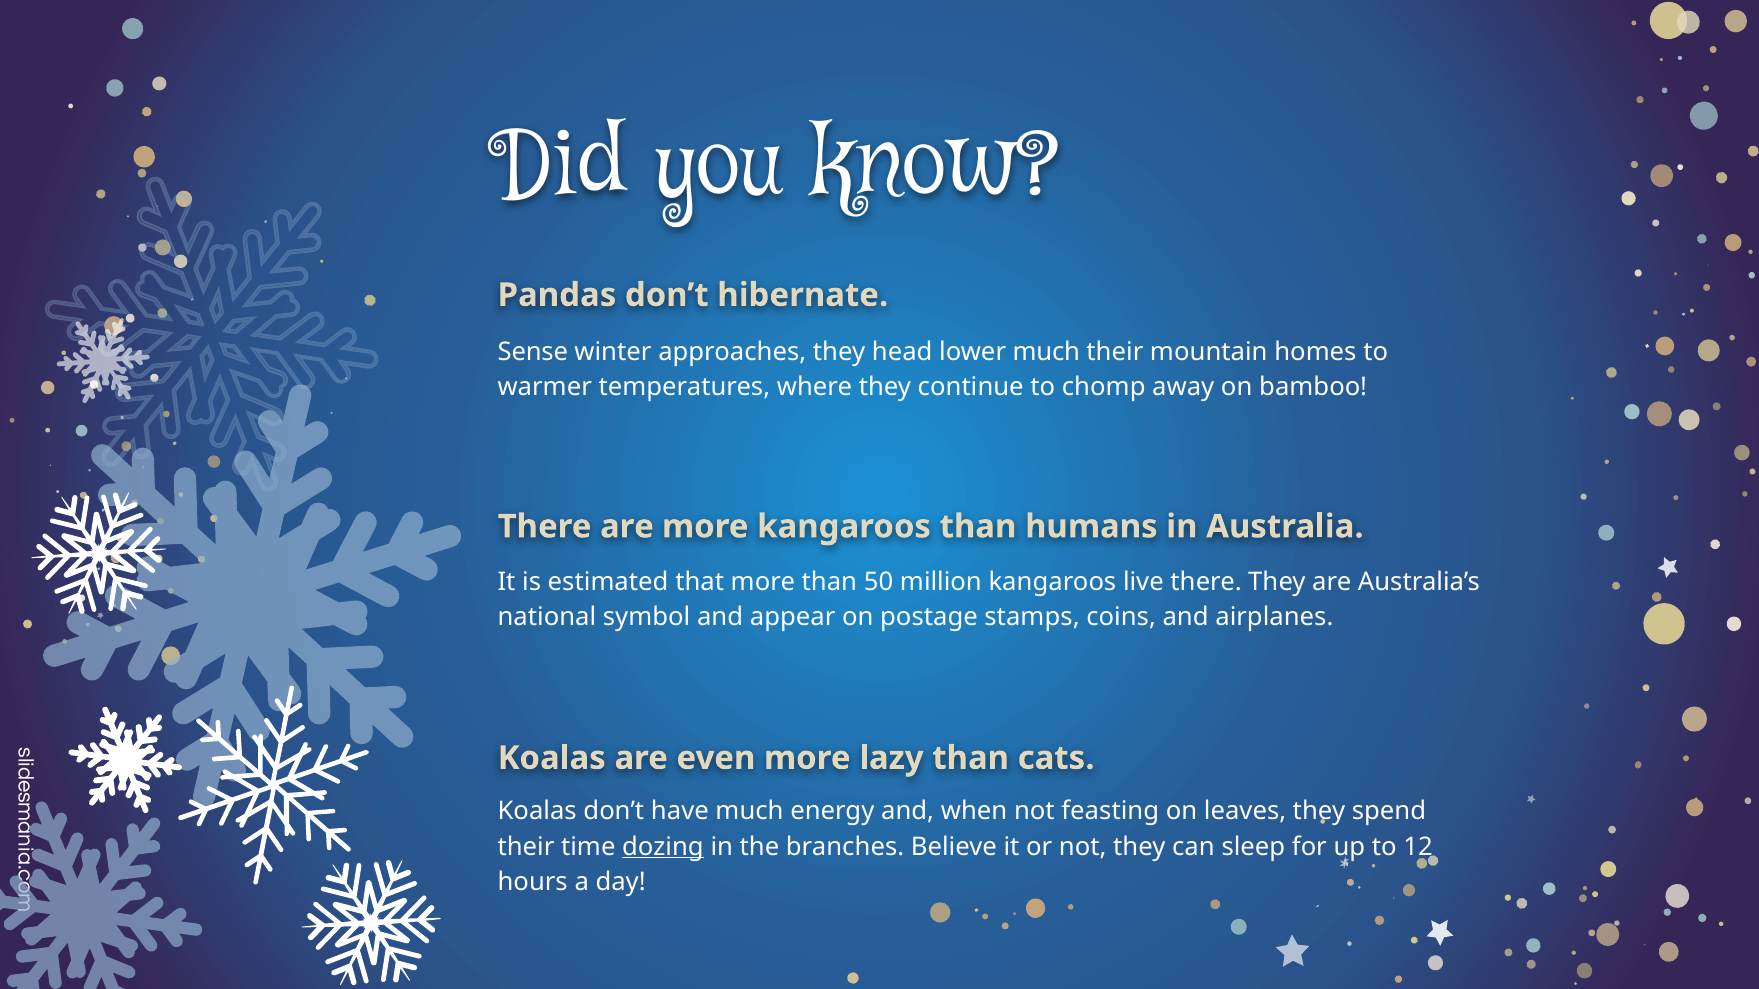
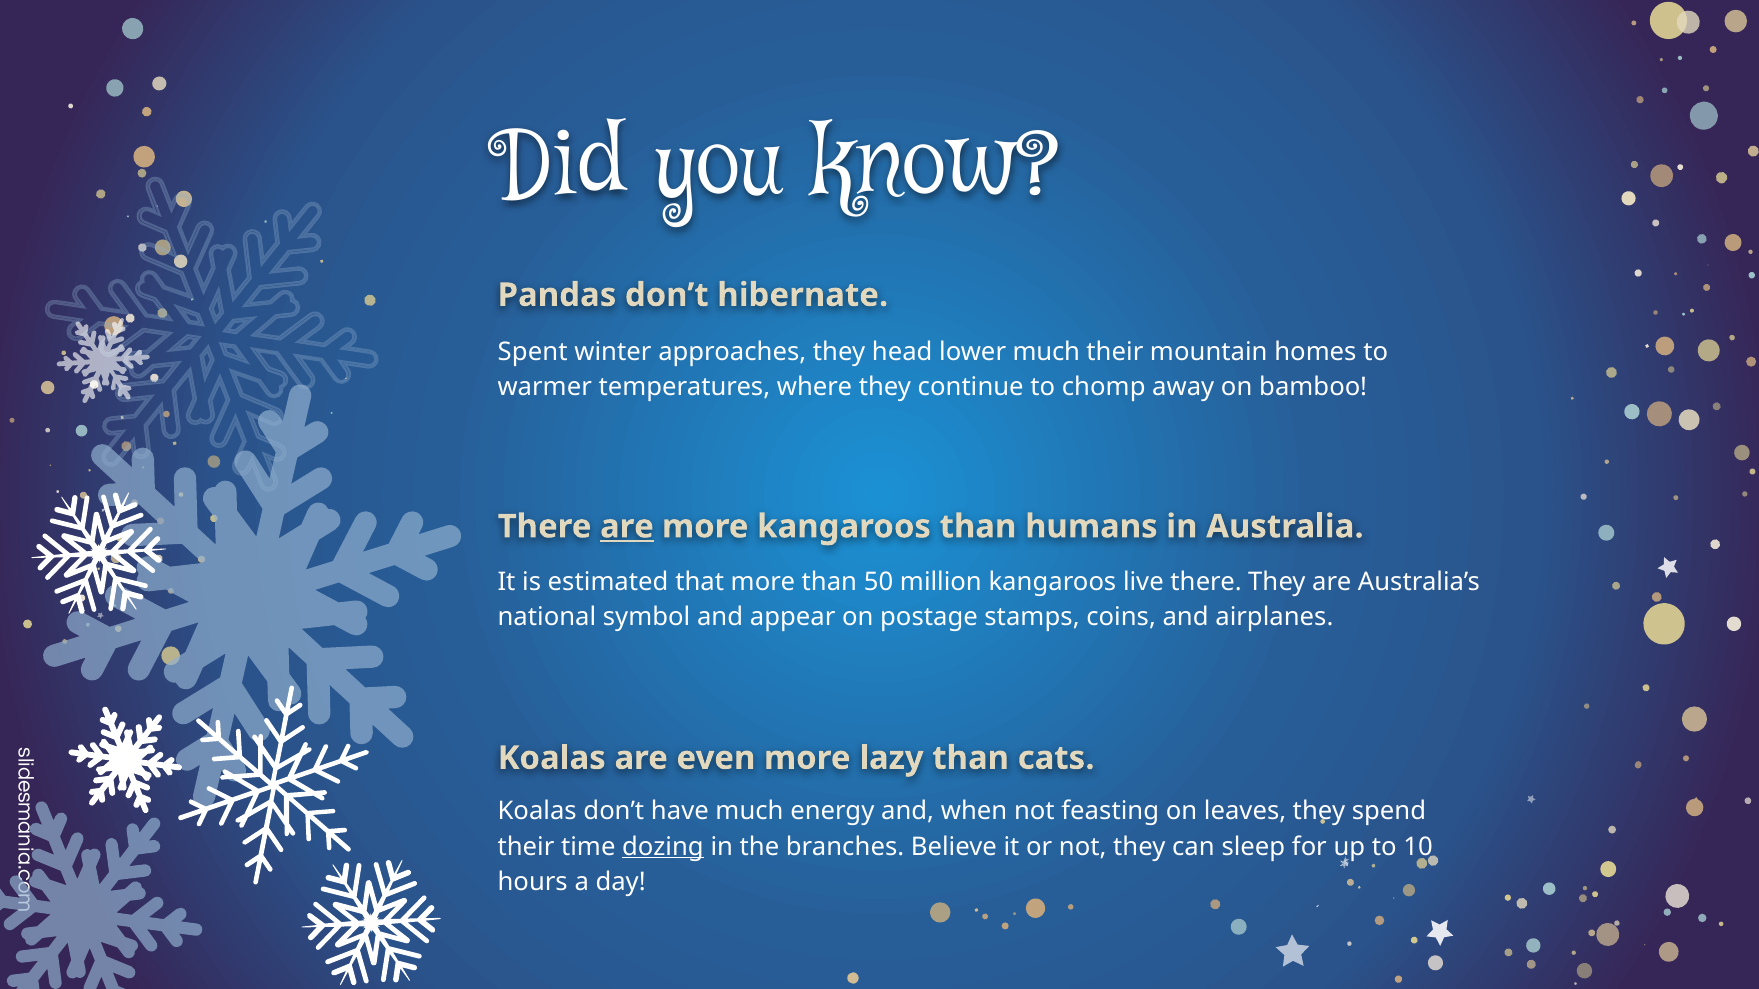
Sense: Sense -> Spent (533, 352)
are underline: none -> present (627, 527)
12: 12 -> 10 (1418, 847)
